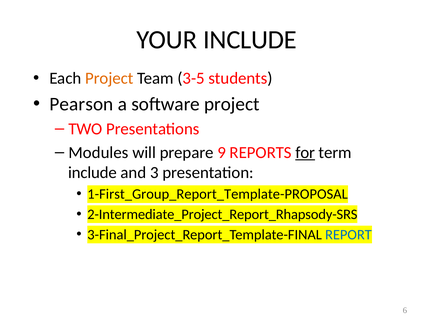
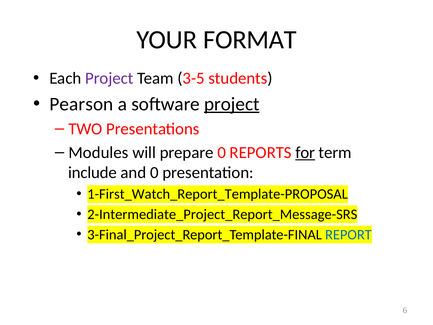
YOUR INCLUDE: INCLUDE -> FORMAT (250, 40)
Project colour: orange -> purple (109, 78)
project underline: none -> present (232, 104)
prepare 9: 9 -> 0 (222, 152)
and 3: 3 -> 0 (154, 173)
1-First_Group_Report_Template-PROPOSAL: 1-First_Group_Report_Template-PROPOSAL -> 1-First_Watch_Report_Template-PROPOSAL (218, 194)
2-Intermediate_Project_Report_Rhapsody-SRS: 2-Intermediate_Project_Report_Rhapsody-SRS -> 2-Intermediate_Project_Report_Message-SRS (222, 214)
